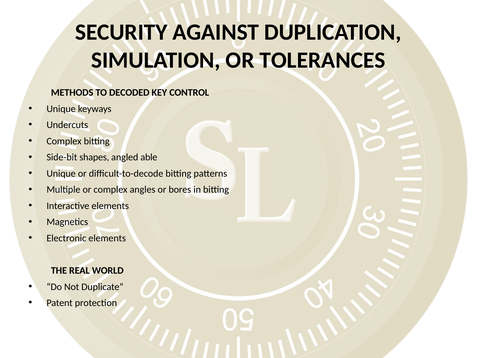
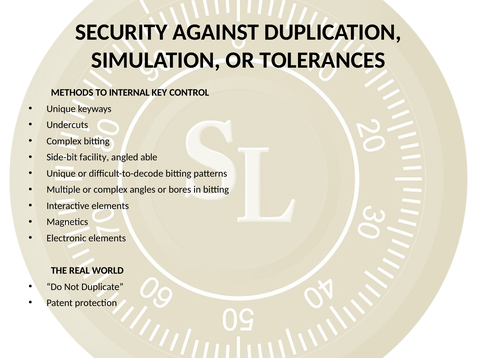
DECODED: DECODED -> INTERNAL (129, 93)
shapes: shapes -> facility (94, 157)
